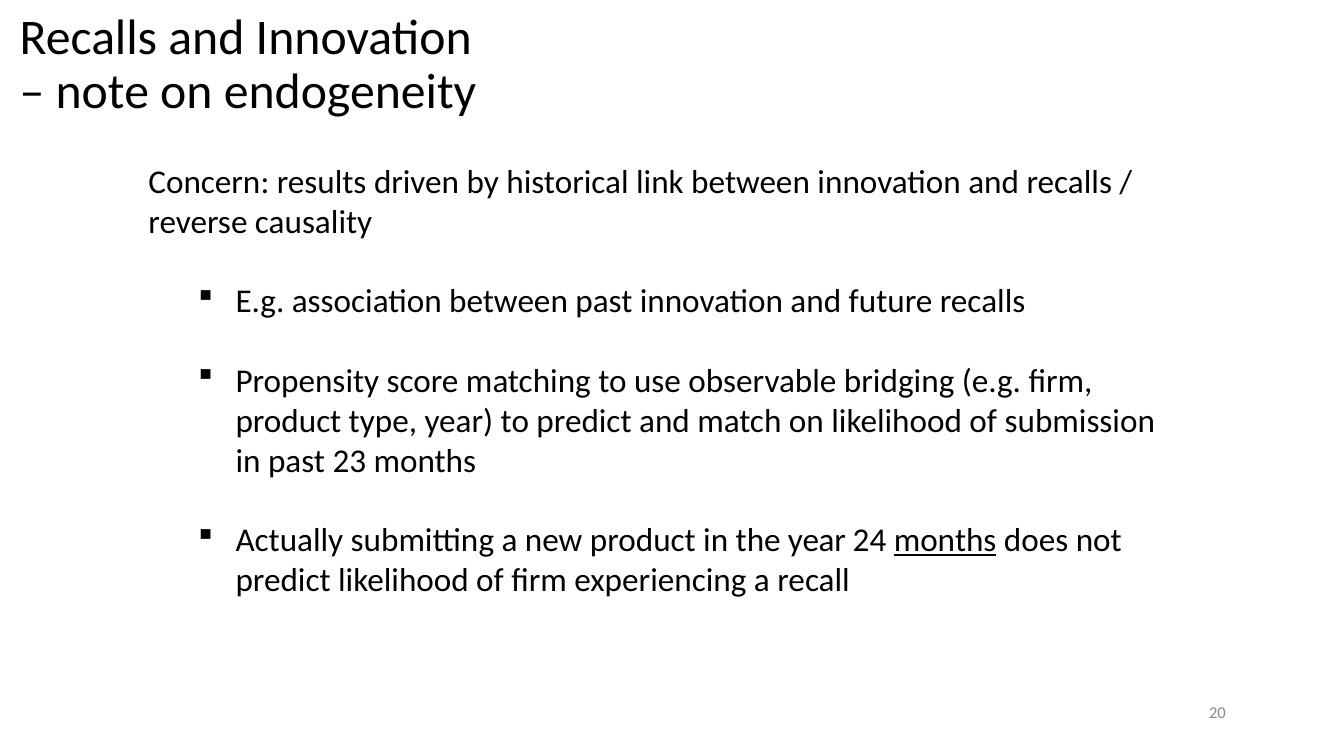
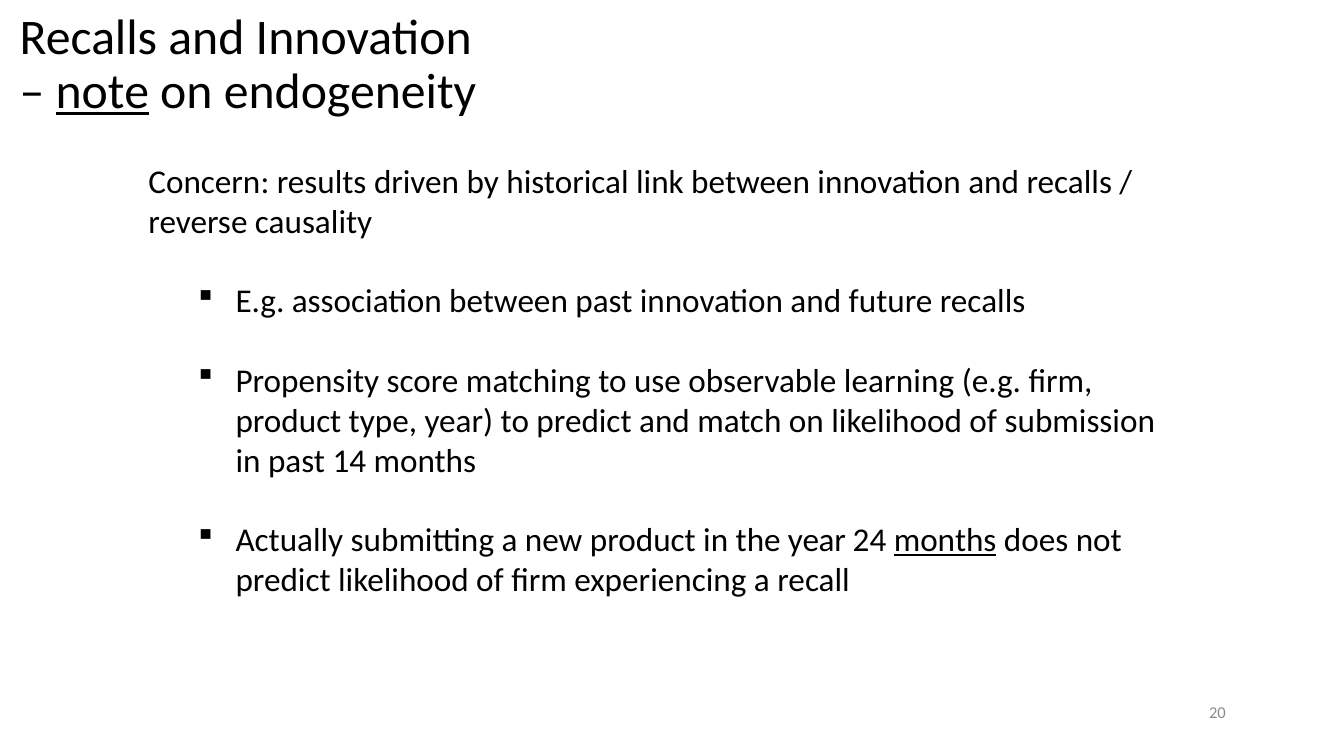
note underline: none -> present (102, 92)
bridging: bridging -> learning (899, 381)
23: 23 -> 14 (349, 461)
